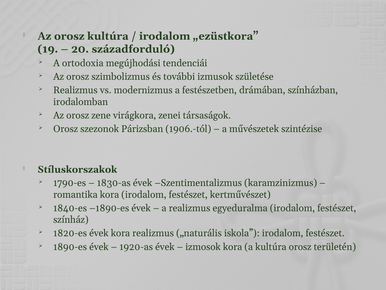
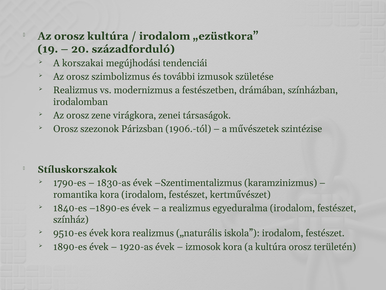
ortodoxia: ortodoxia -> korszakai (83, 63)
1820-es: 1820-es -> 9510-es (70, 233)
